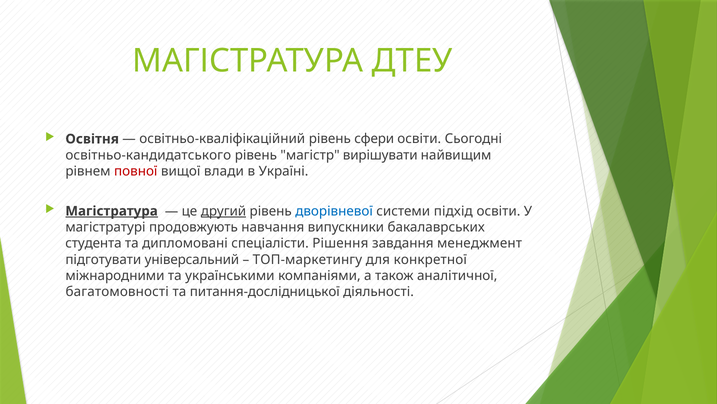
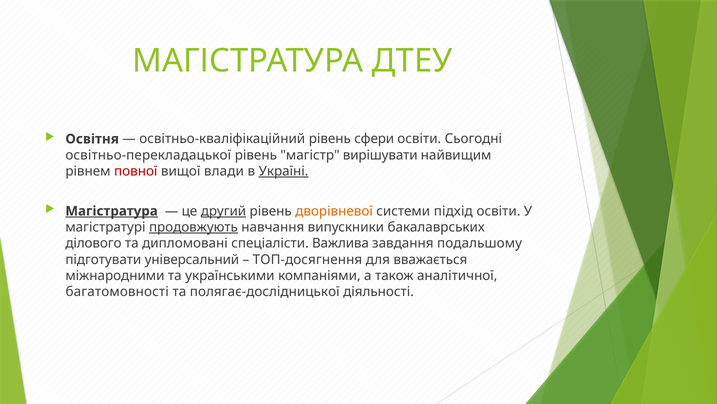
освітньо-кандидатського: освітньо-кандидатського -> освітньо-перекладацької (148, 155)
Україні underline: none -> present (284, 171)
дворівневої colour: blue -> orange (334, 211)
продовжують underline: none -> present (193, 227)
студента: студента -> ділового (93, 243)
Рішення: Рішення -> Важлива (340, 243)
менеджмент: менеджмент -> подальшому (480, 243)
ТОП-маркетингу: ТОП-маркетингу -> ТОП-досягнення (307, 259)
конкретної: конкретної -> вважається (430, 259)
питання-дослідницької: питання-дослідницької -> полягає-дослідницької (265, 291)
